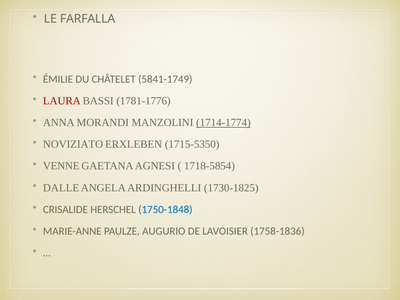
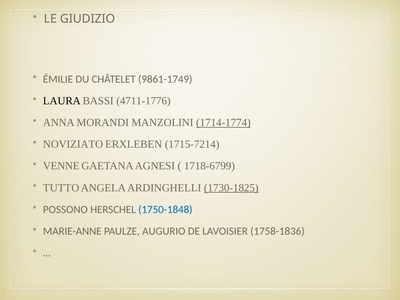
FARFALLA: FARFALLA -> GIUDIZIO (88, 19)
5841-1749: 5841-1749 -> 9861-1749 (165, 79)
LAURA colour: red -> black (62, 101)
1781-1776: 1781-1776 -> 4711-1776 (143, 101)
1715-5350: 1715-5350 -> 1715-7214 (192, 144)
1718-5854: 1718-5854 -> 1718-6799 (209, 166)
DALLE: DALLE -> TUTTO (61, 188)
1730-1825 underline: none -> present (231, 188)
CRISALIDE: CRISALIDE -> POSSONO (65, 209)
